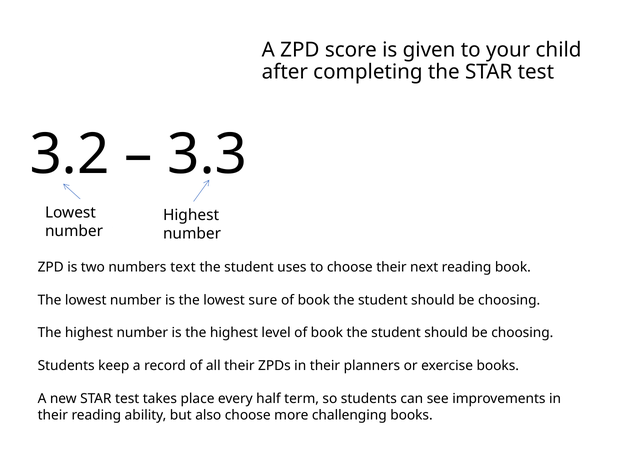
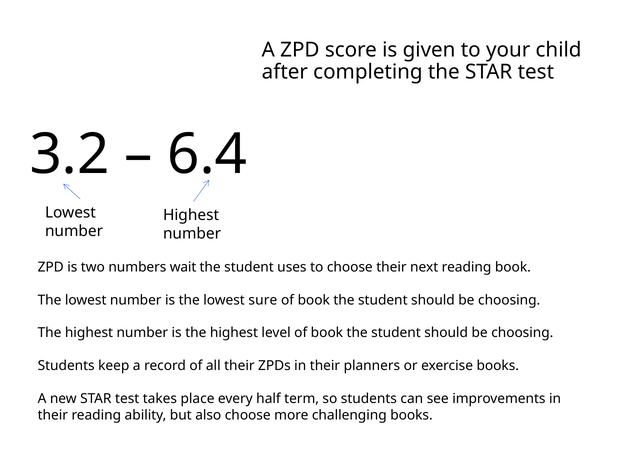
3.3: 3.3 -> 6.4 (207, 154)
text: text -> wait (183, 267)
